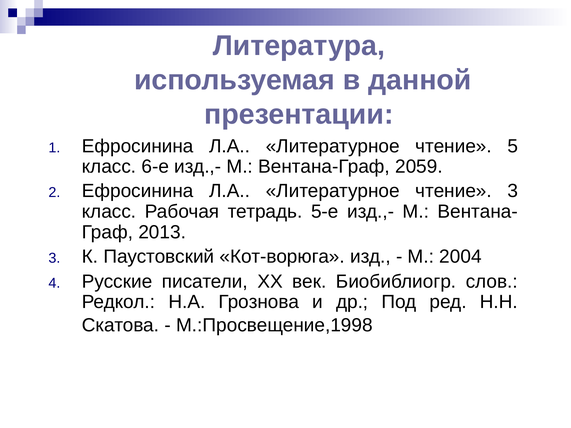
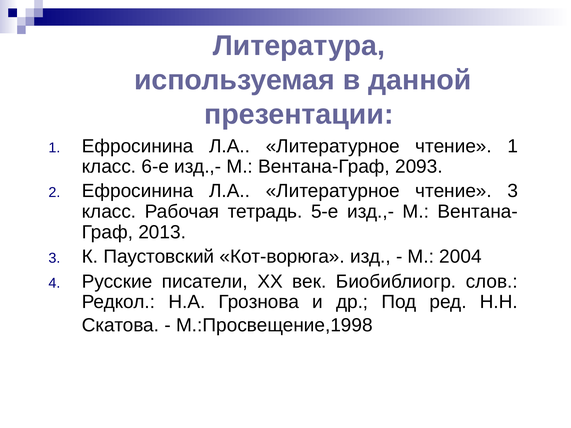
чтение 5: 5 -> 1 (513, 146)
2059: 2059 -> 2093 (419, 167)
